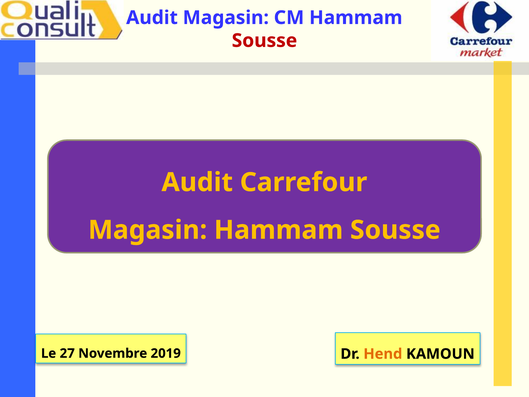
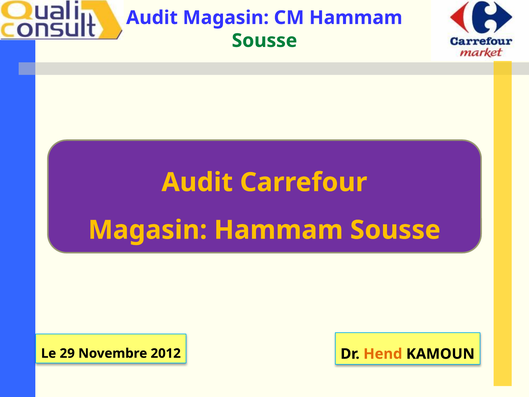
Sousse colour: red -> green (264, 41)
27: 27 -> 29 (67, 353)
2019: 2019 -> 2012 (166, 353)
